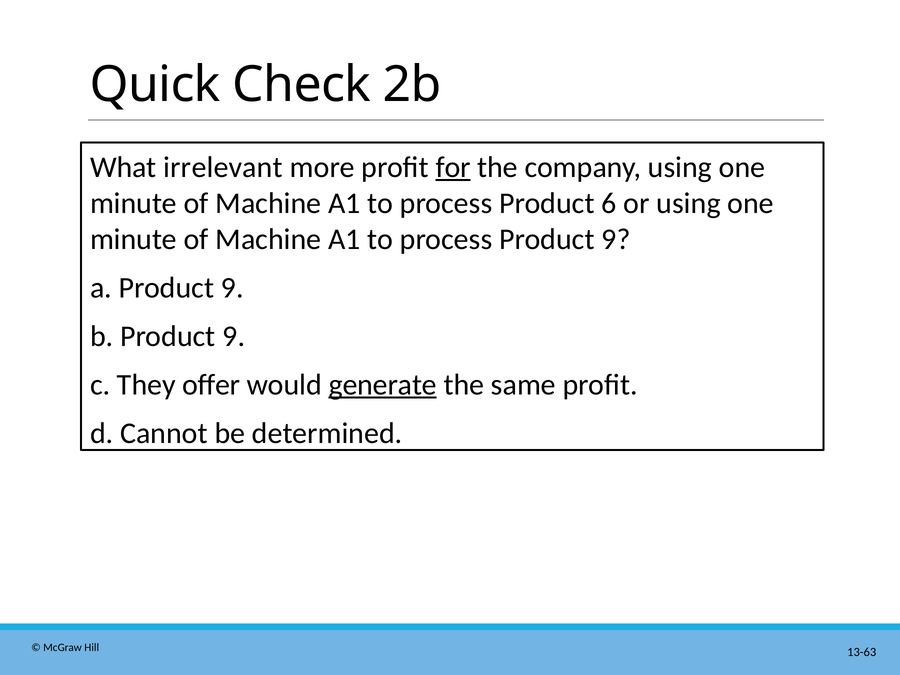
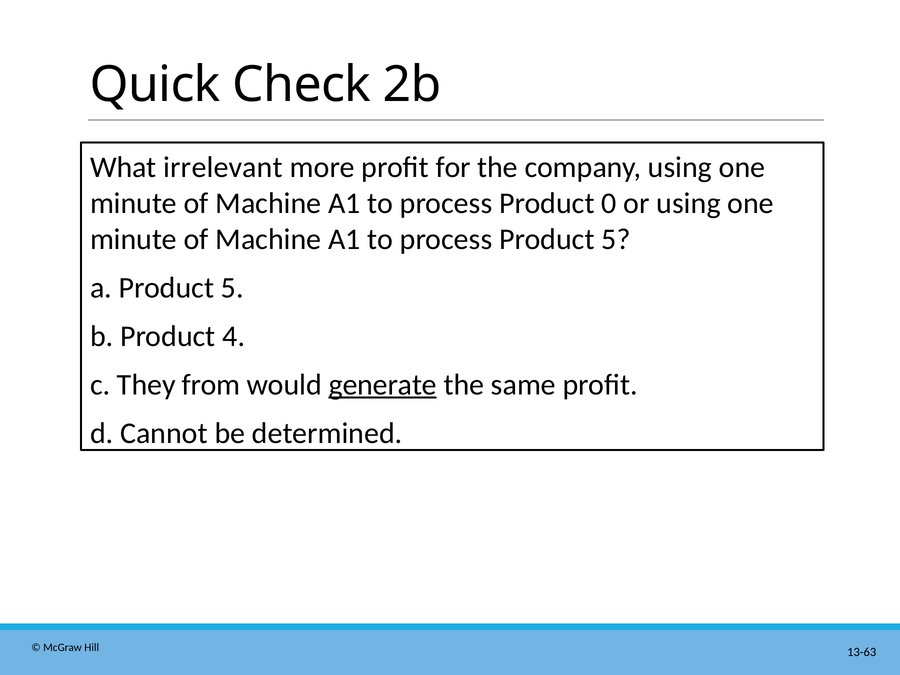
for underline: present -> none (453, 167)
6: 6 -> 0 (609, 203)
process Product 9: 9 -> 5 (616, 239)
a Product 9: 9 -> 5 (232, 288)
b Product 9: 9 -> 4 (234, 336)
offer: offer -> from (211, 385)
